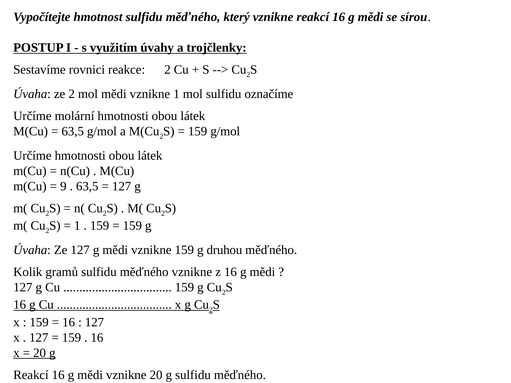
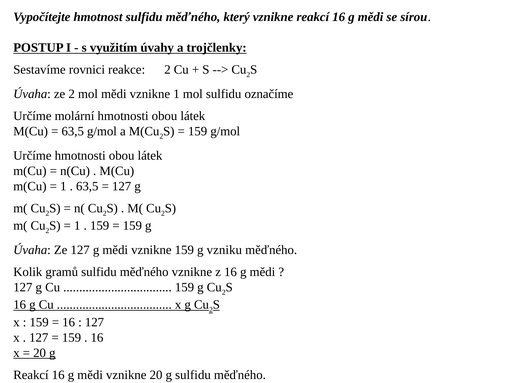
9: 9 -> 1 (63, 186)
druhou: druhou -> vzniku (224, 250)
